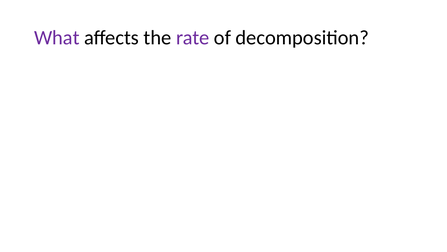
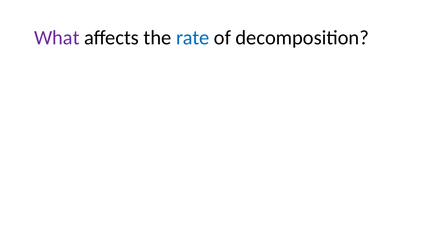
rate colour: purple -> blue (193, 38)
